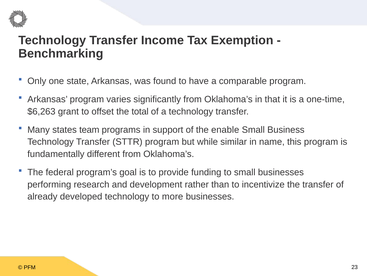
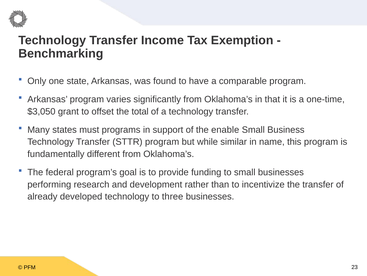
$6,263: $6,263 -> $3,050 (41, 111)
team: team -> must (89, 129)
more: more -> three (173, 196)
